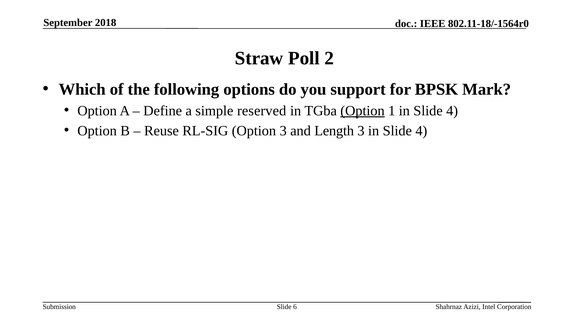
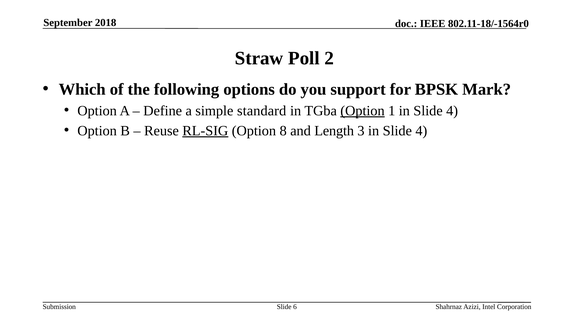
reserved: reserved -> standard (262, 111)
RL-SIG underline: none -> present (205, 131)
Option 3: 3 -> 8 (283, 131)
